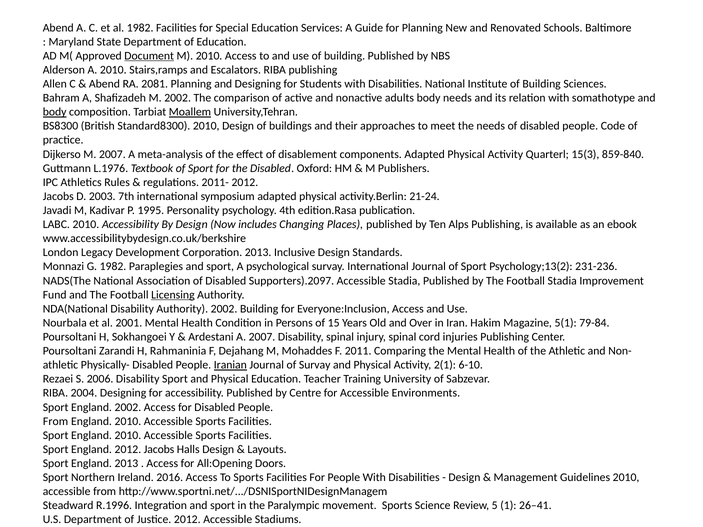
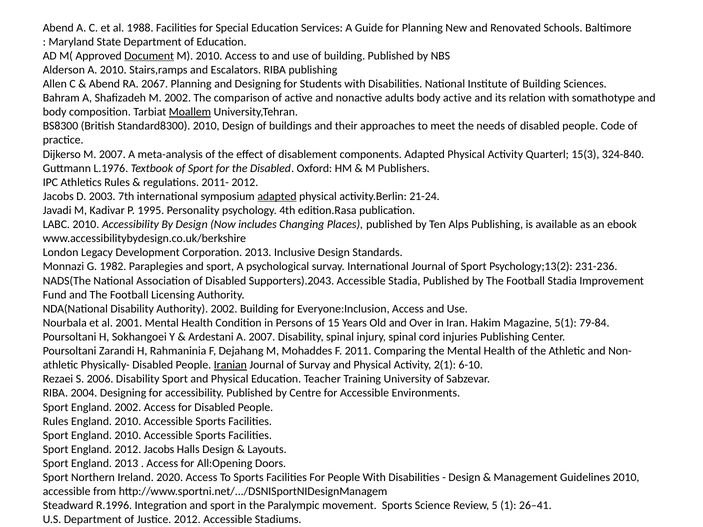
al 1982: 1982 -> 1988 (140, 28)
2081: 2081 -> 2067 (155, 84)
body needs: needs -> active (457, 98)
body underline: present -> none (55, 112)
859-840: 859-840 -> 324-840 (623, 154)
adapted underline: none -> present (277, 196)
Supporters).2097: Supporters).2097 -> Supporters).2043 (291, 281)
Licensing underline: present -> none (173, 295)
From: From -> Rules (56, 421)
2016: 2016 -> 2020 (170, 478)
